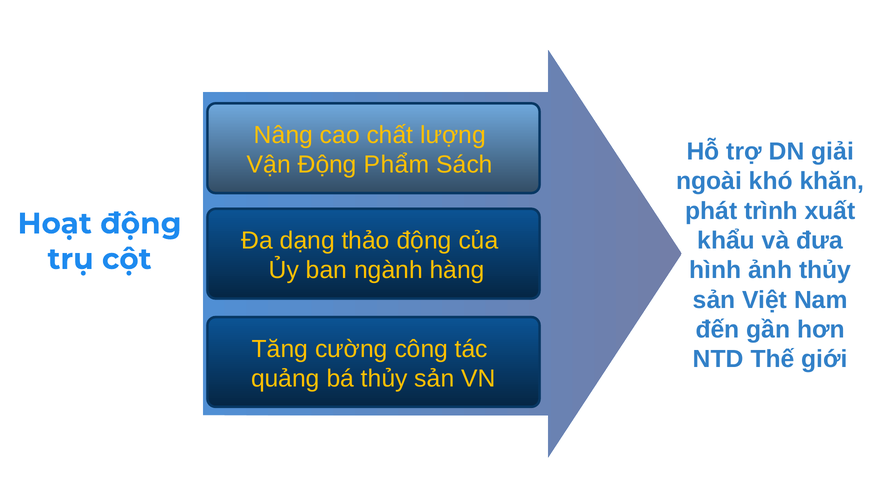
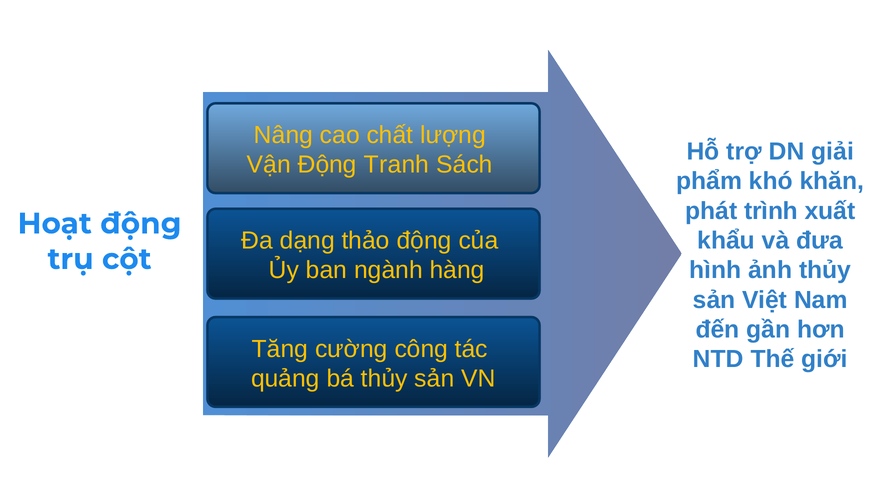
Phẩm: Phẩm -> Tranh (396, 165)
ngoài: ngoài -> phẩm (709, 181)
